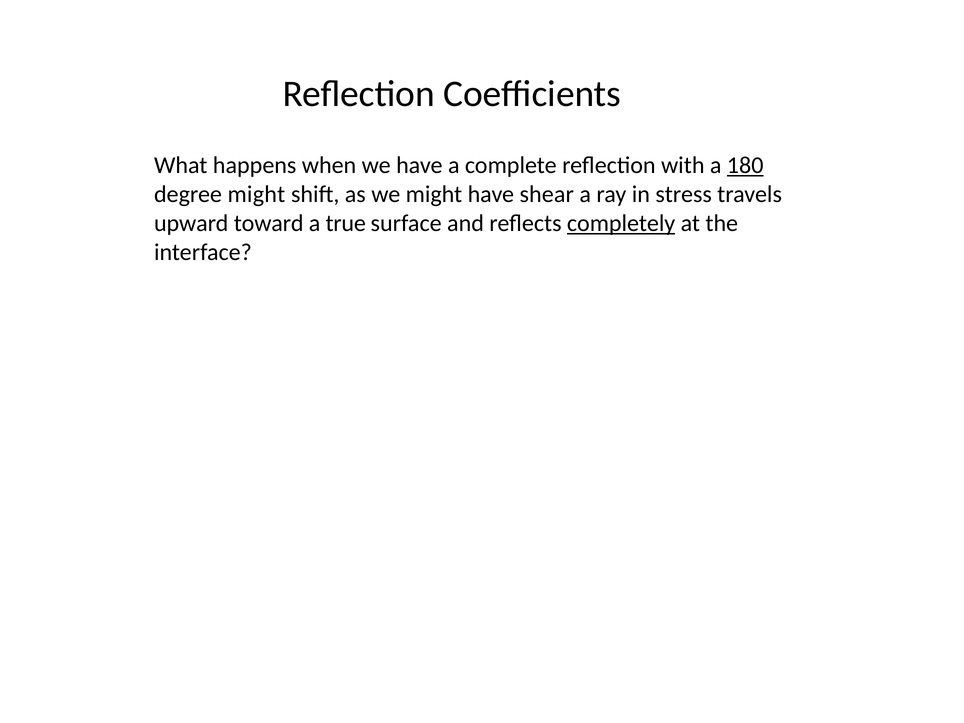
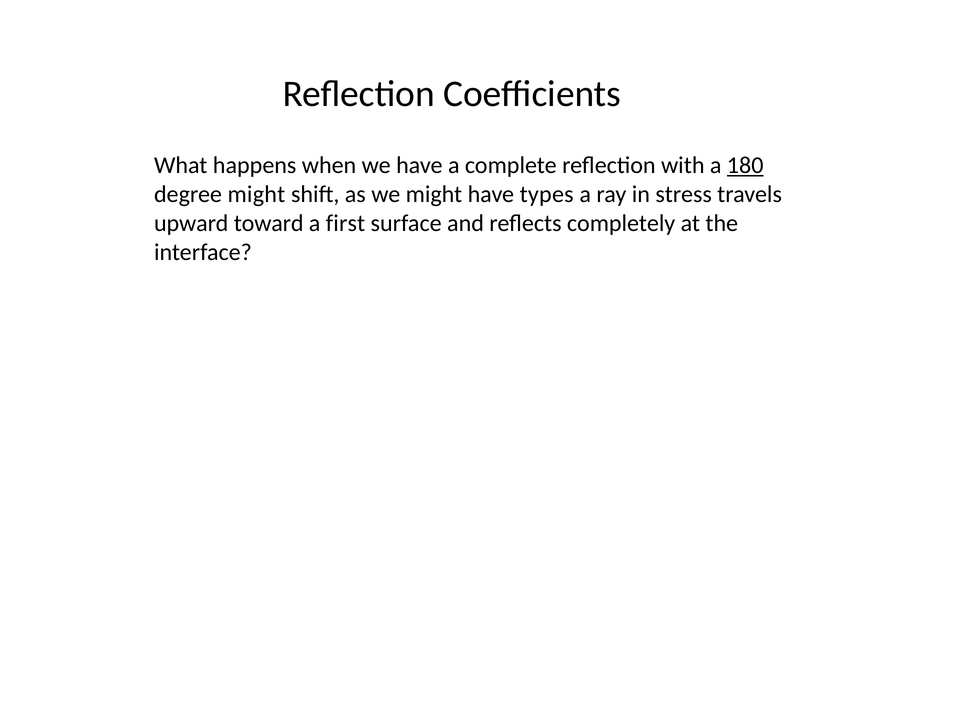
shear: shear -> types (547, 194)
true: true -> first (346, 223)
completely underline: present -> none (621, 223)
